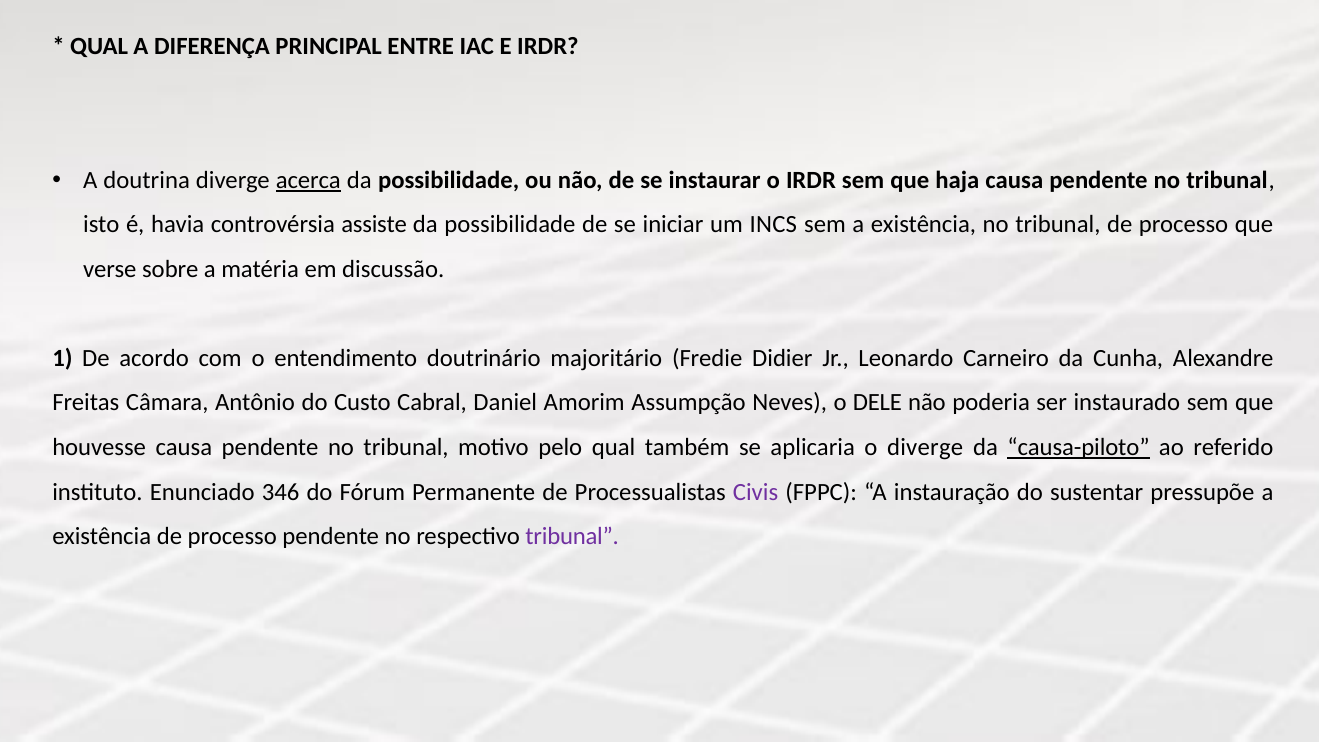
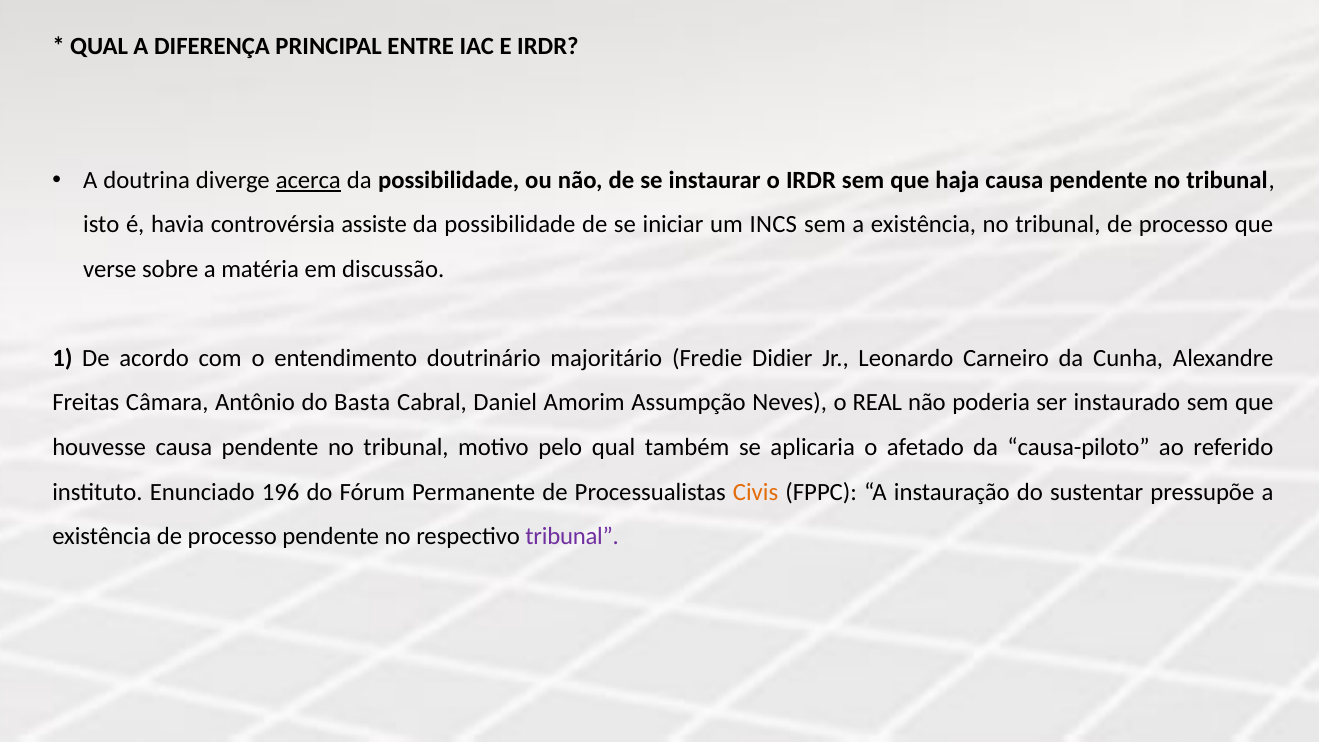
Custo: Custo -> Basta (362, 403)
DELE: DELE -> REAL (877, 403)
o diverge: diverge -> afetado (925, 447)
causa-piloto underline: present -> none (1079, 447)
346: 346 -> 196 (281, 492)
Civis colour: purple -> orange (756, 492)
